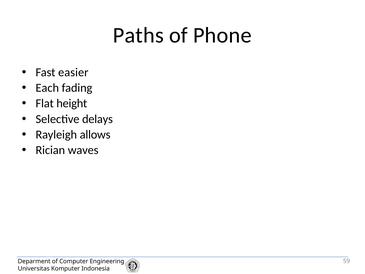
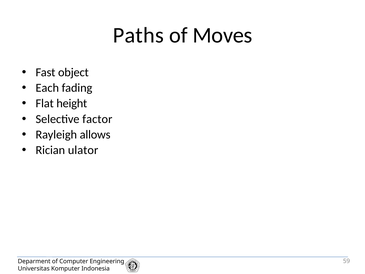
Phone: Phone -> Moves (223, 35)
easier: easier -> object (73, 72)
delays: delays -> factor (97, 119)
waves: waves -> ulator (83, 150)
